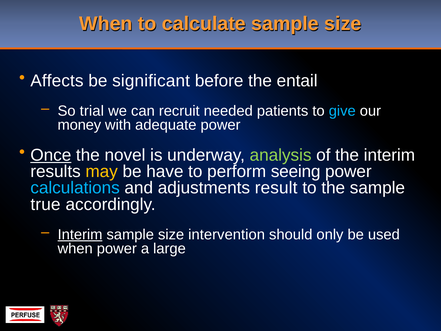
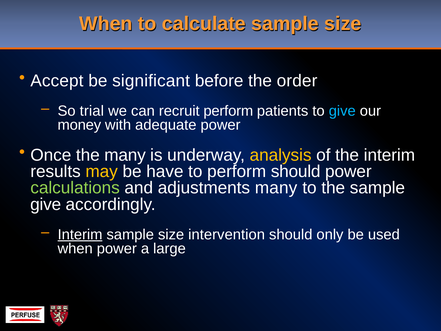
Affects: Affects -> Accept (57, 81)
entail: entail -> order (297, 81)
recruit needed: needed -> perform (228, 111)
Once underline: present -> none (51, 155)
the novel: novel -> many (125, 155)
analysis colour: light green -> yellow (281, 155)
perform seeing: seeing -> should (296, 171)
calculations colour: light blue -> light green (75, 188)
adjustments result: result -> many (276, 188)
true: true -> give (46, 204)
